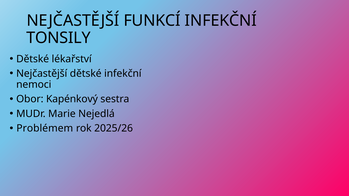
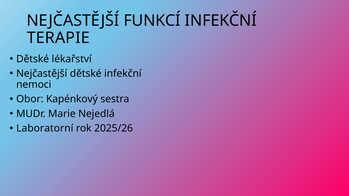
TONSILY: TONSILY -> TERAPIE (58, 38)
Problémem: Problémem -> Laboratorní (45, 129)
